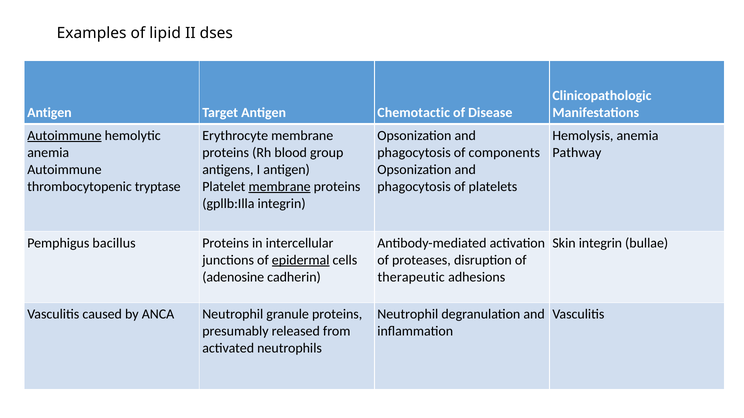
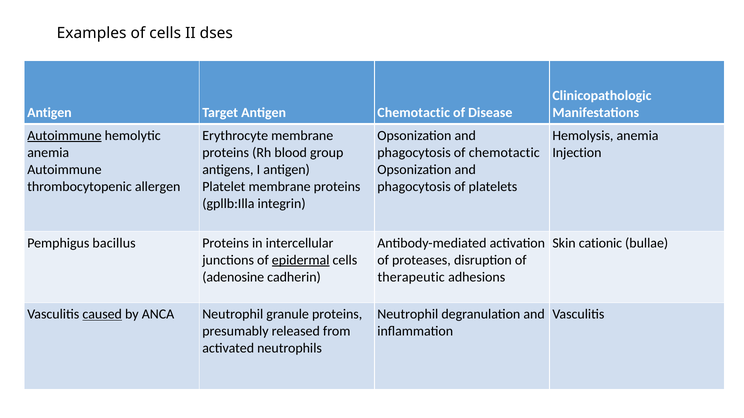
of lipid: lipid -> cells (165, 33)
of components: components -> chemotactic (504, 153)
Pathway: Pathway -> Injection (577, 153)
tryptase: tryptase -> allergen (158, 187)
membrane underline: present -> none (280, 187)
Skin integrin: integrin -> cationic (600, 243)
caused underline: none -> present (102, 315)
